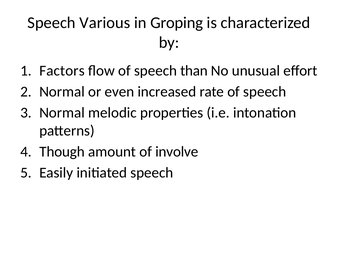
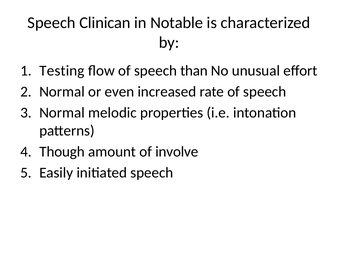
Various: Various -> Clinican (105, 23)
Groping: Groping -> Notable (177, 23)
Factors: Factors -> Testing (62, 71)
